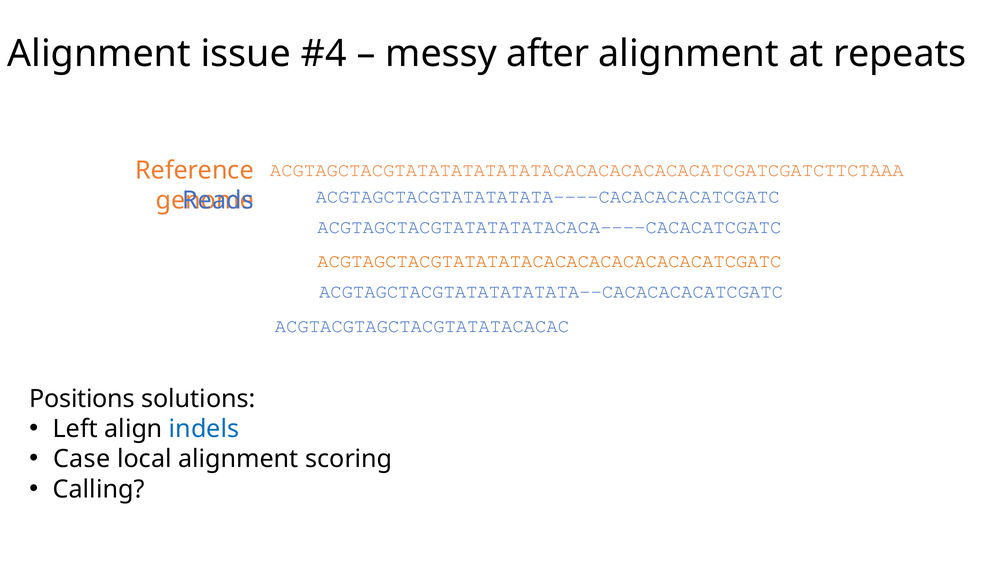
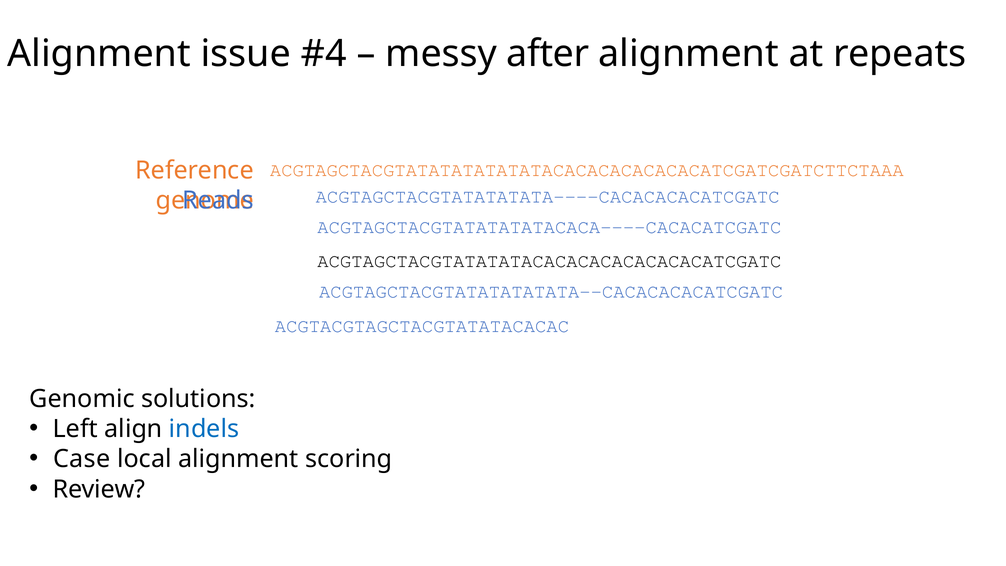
ACGTAGCTACGTATATATACACACACACACACACATCGATC colour: orange -> black (549, 261)
Positions: Positions -> Genomic (82, 399)
Calling: Calling -> Review (99, 489)
